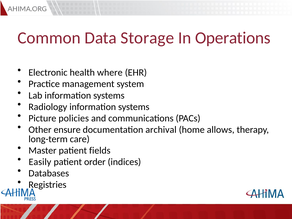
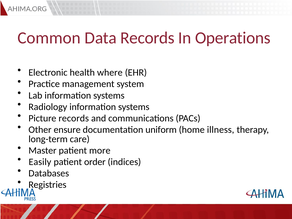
Data Storage: Storage -> Records (147, 38)
Picture policies: policies -> records (74, 118)
archival: archival -> uniform (161, 130)
allows: allows -> illness (221, 130)
fields: fields -> more (100, 150)
